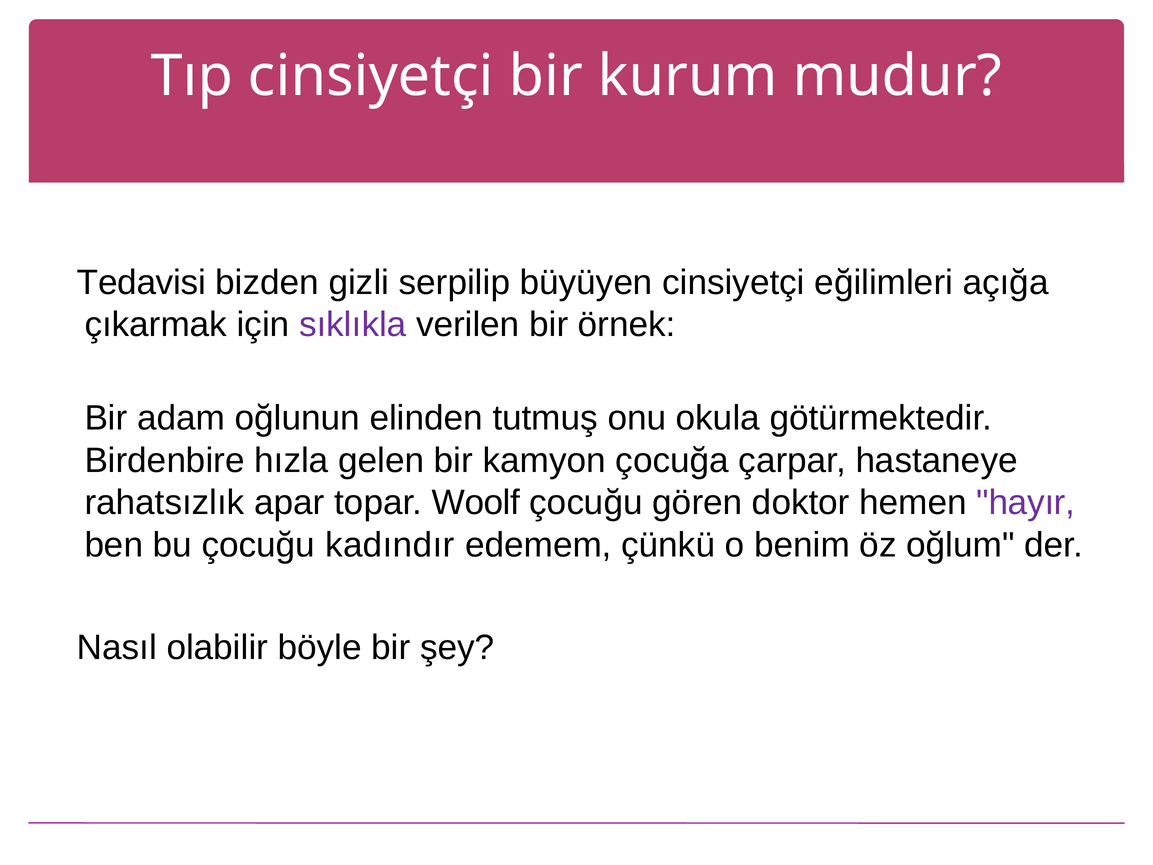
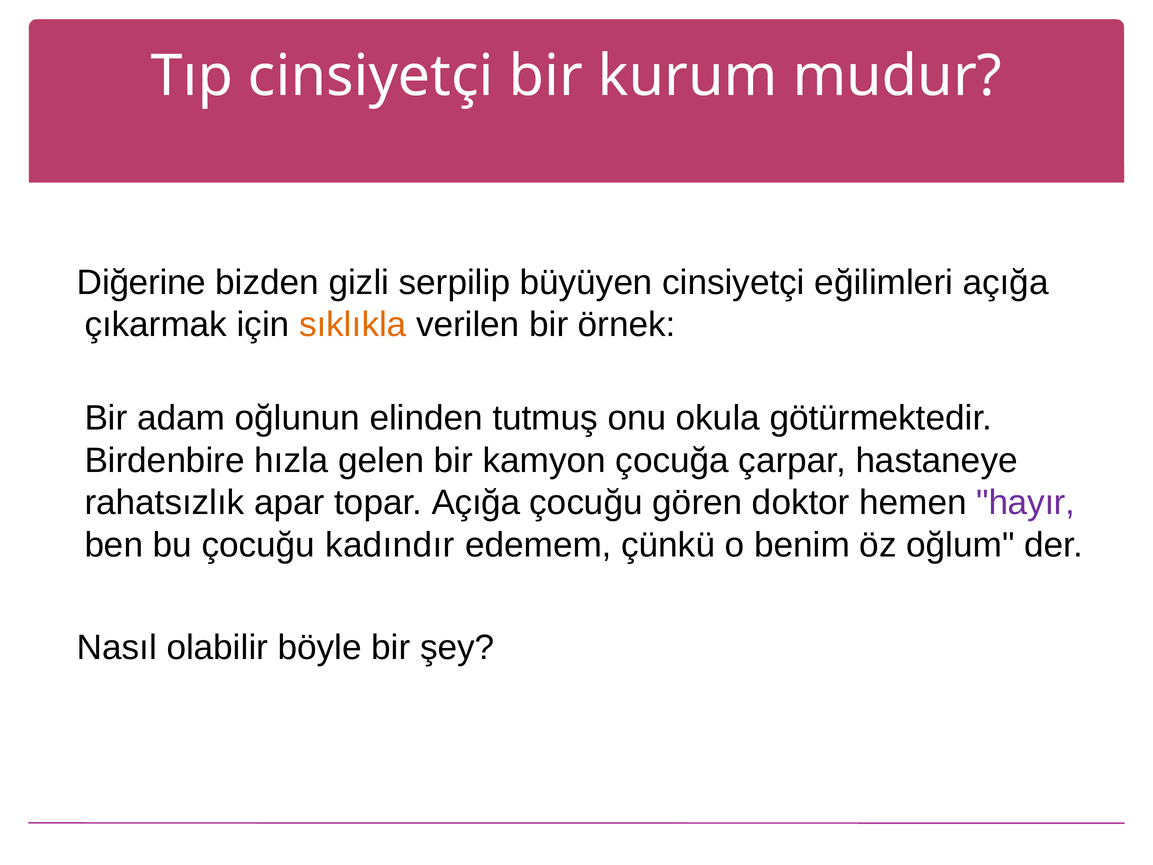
Tedavisi: Tedavisi -> Diğerine (141, 282)
sıklıkla colour: purple -> orange (353, 325)
topar Woolf: Woolf -> Açığa (476, 503)
